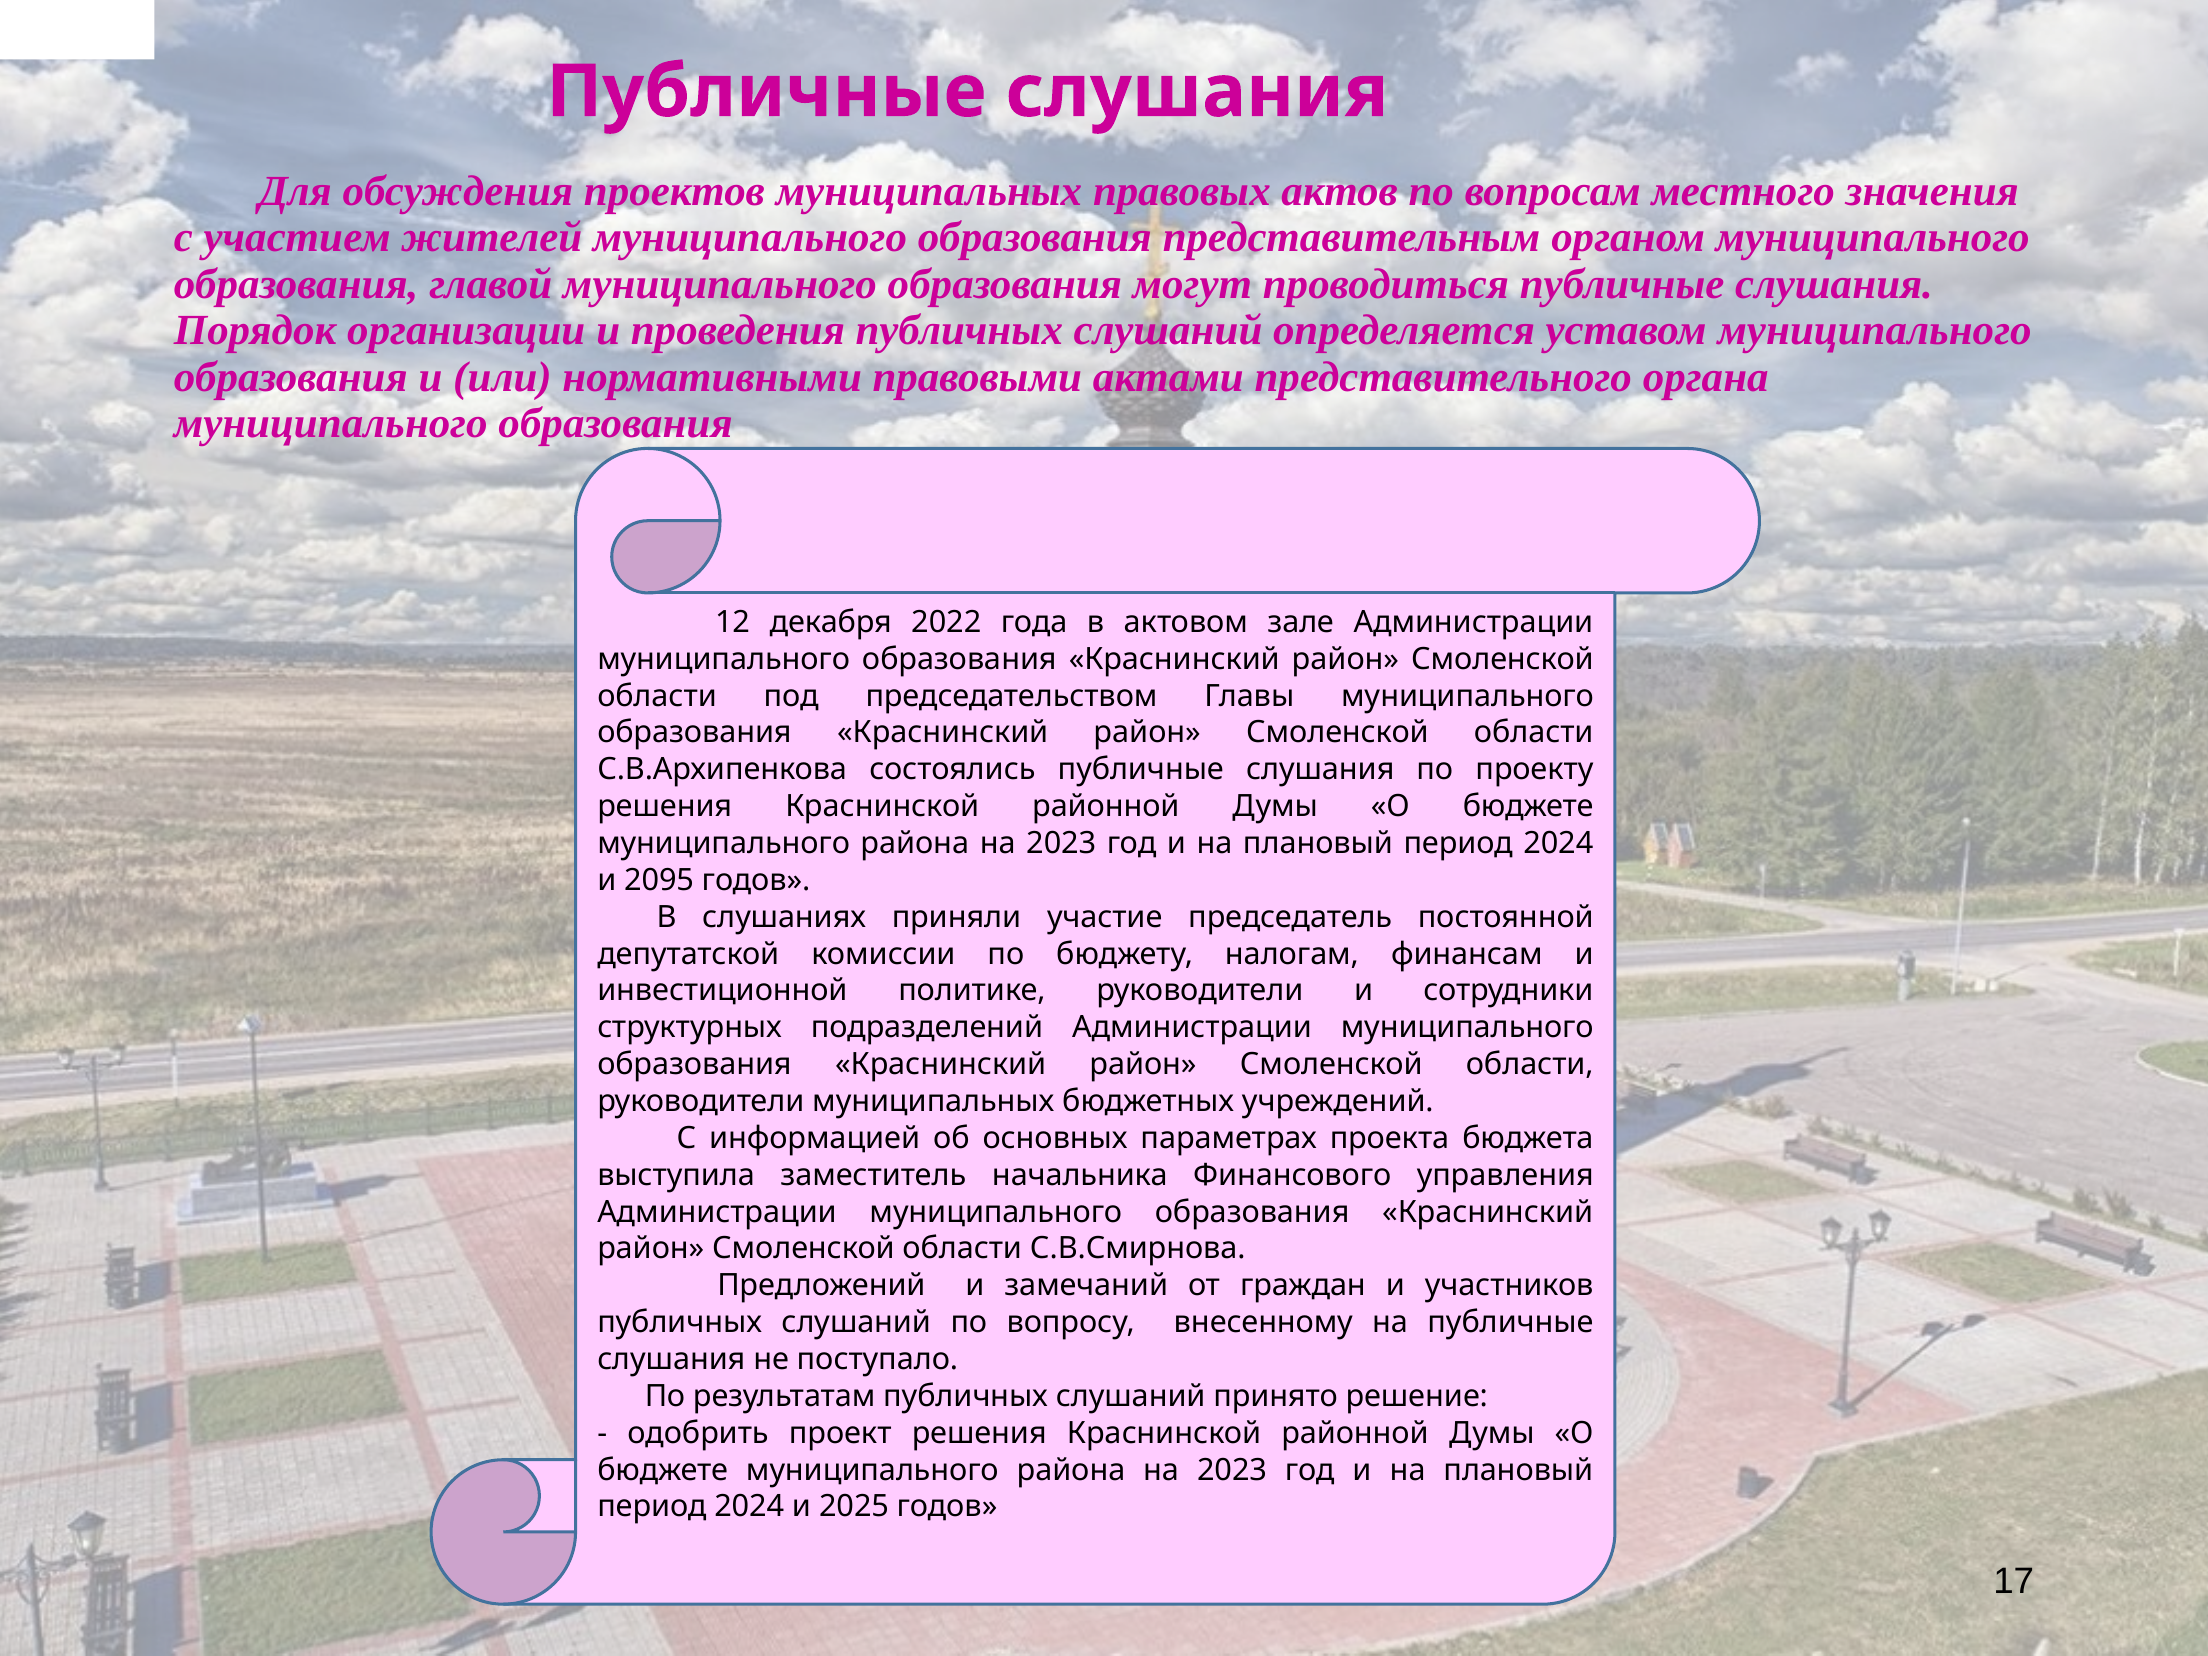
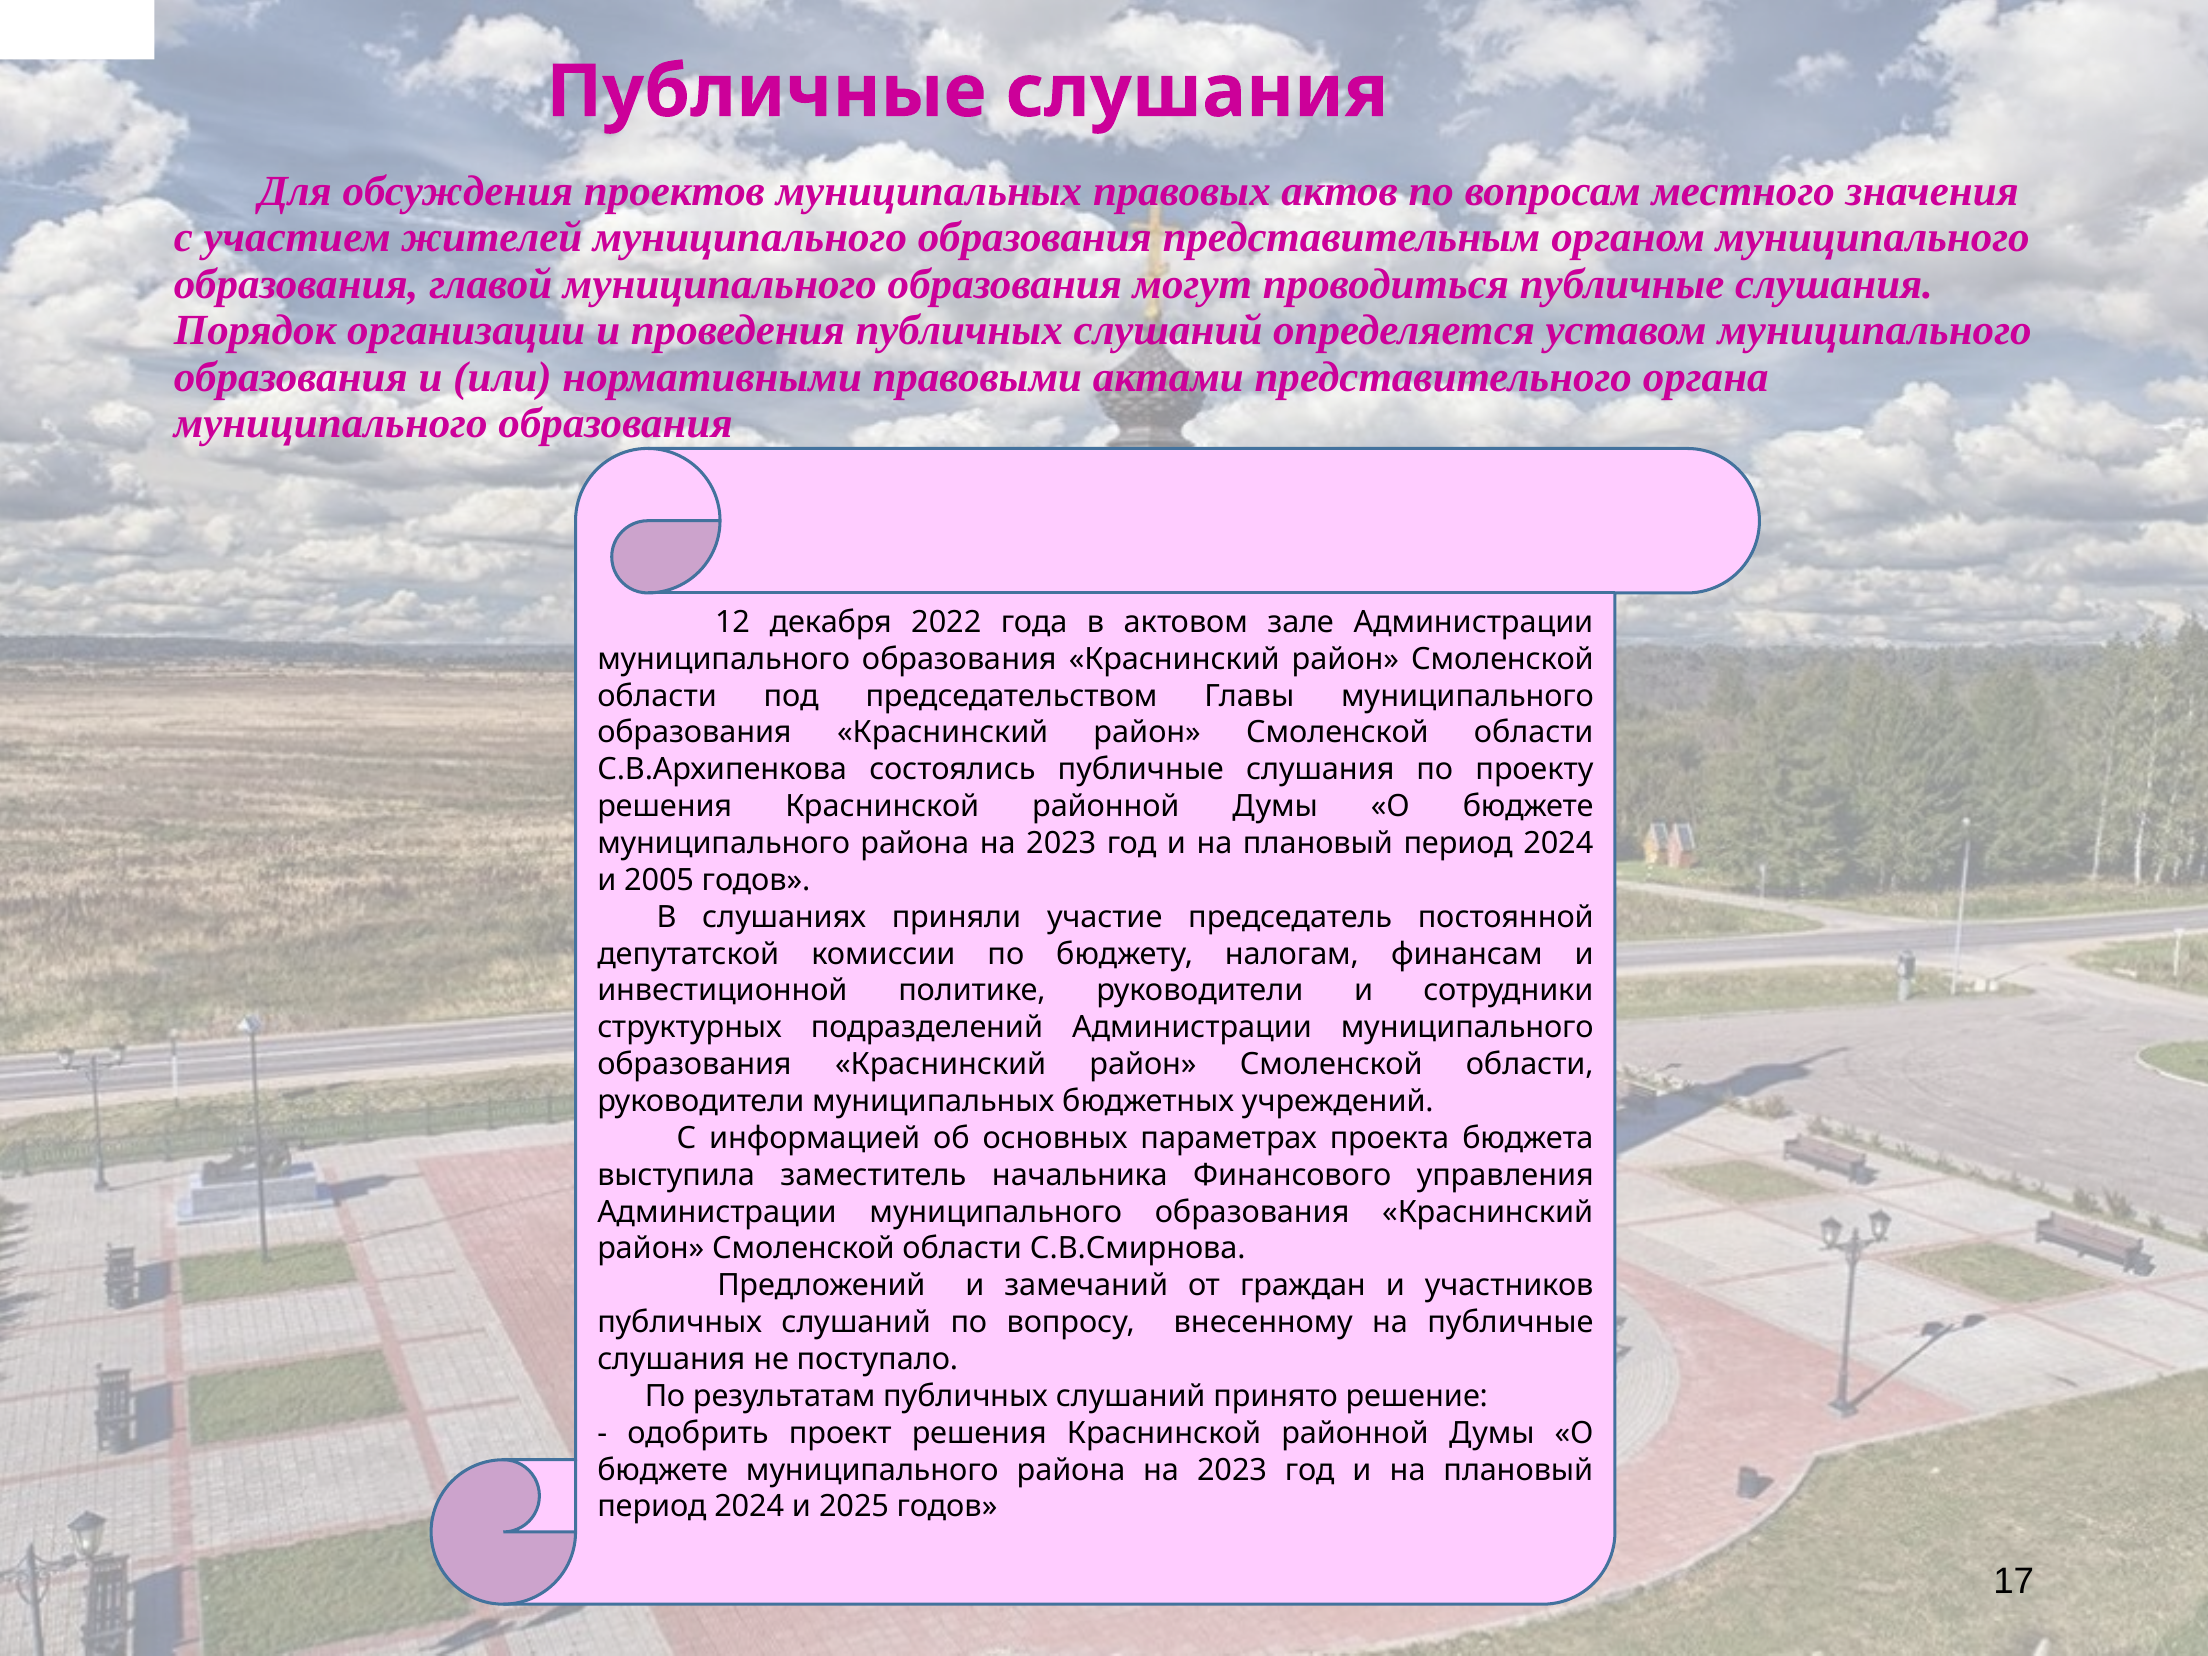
2095: 2095 -> 2005 (659, 880)
